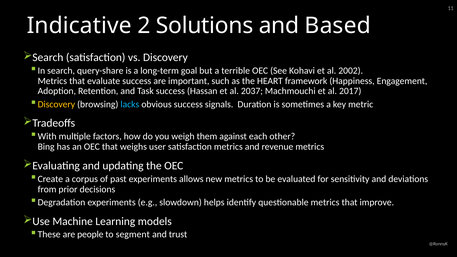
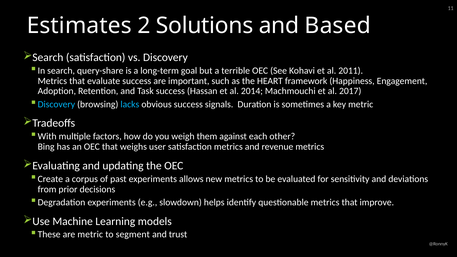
Indicative: Indicative -> Estimates (79, 26)
2002: 2002 -> 2011 (351, 71)
2037: 2037 -> 2014 (252, 91)
Discovery colour: yellow -> light blue (56, 104)
are people: people -> metric (90, 235)
